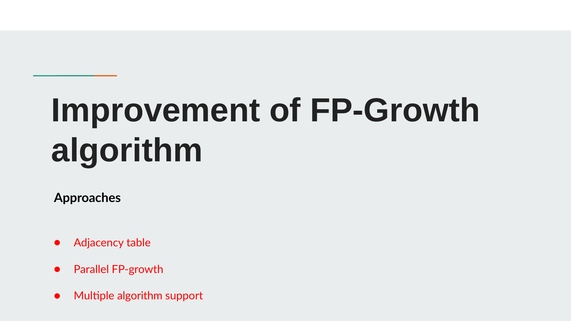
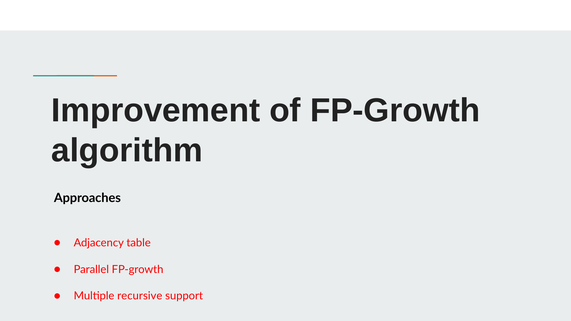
Multiple algorithm: algorithm -> recursive (140, 296)
